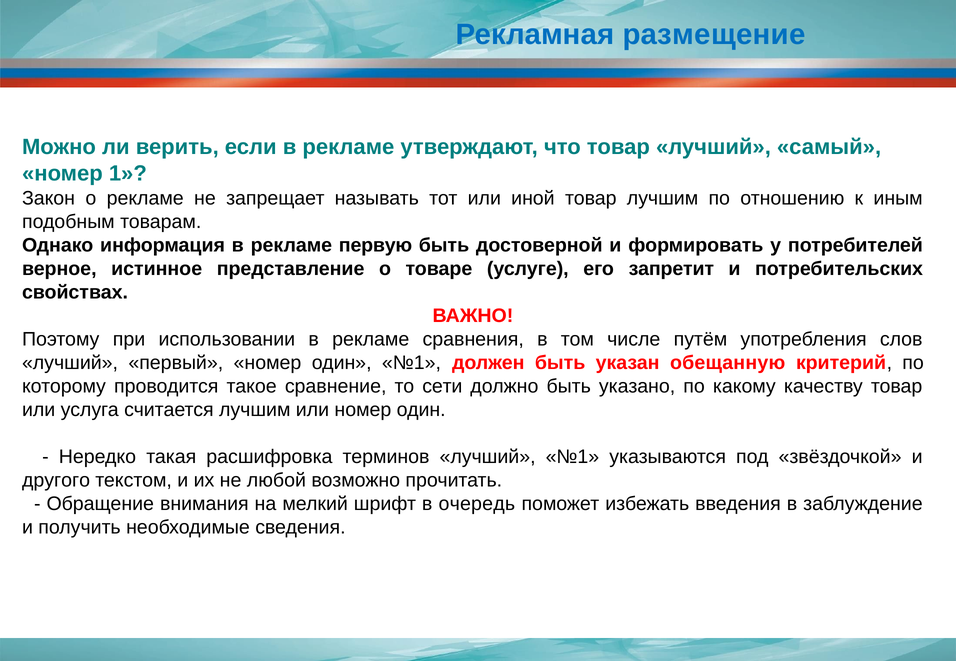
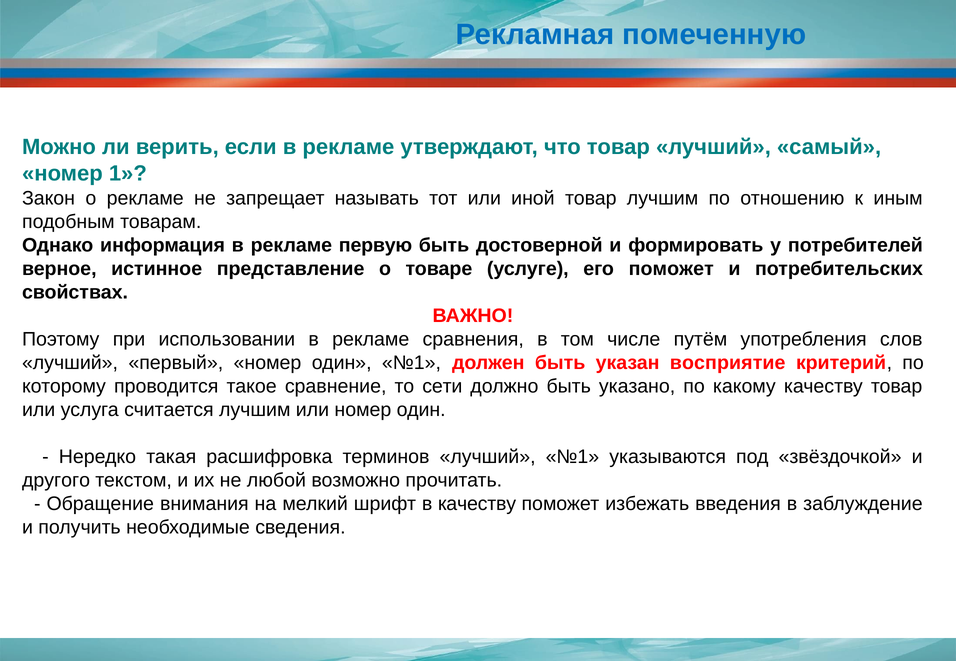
размещение: размещение -> помеченную (714, 34)
его запретит: запретит -> поможет (671, 269)
обещанную: обещанную -> восприятие (728, 363)
в очередь: очередь -> качеству (477, 504)
